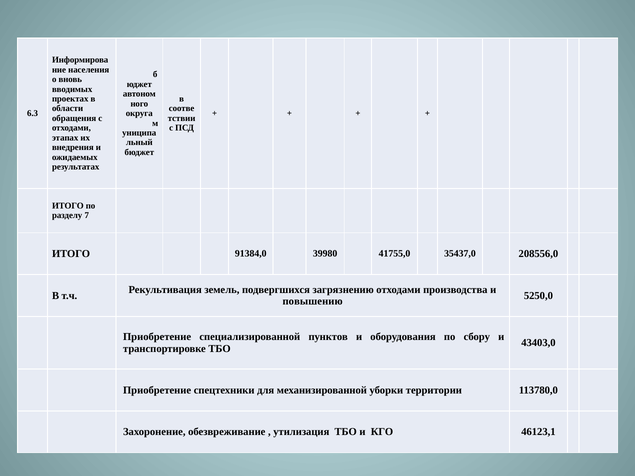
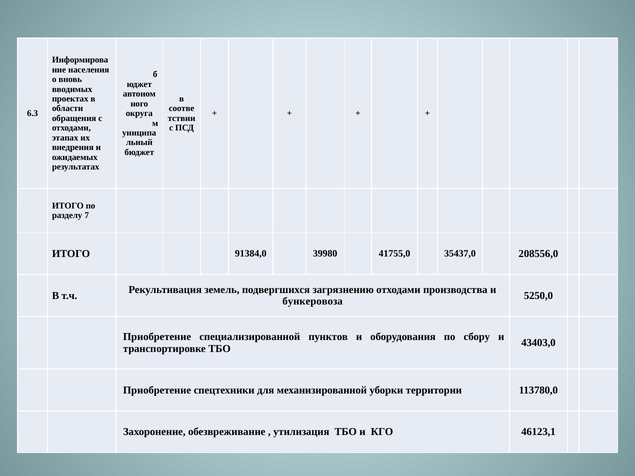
повышению: повышению -> бункеровоза (313, 302)
